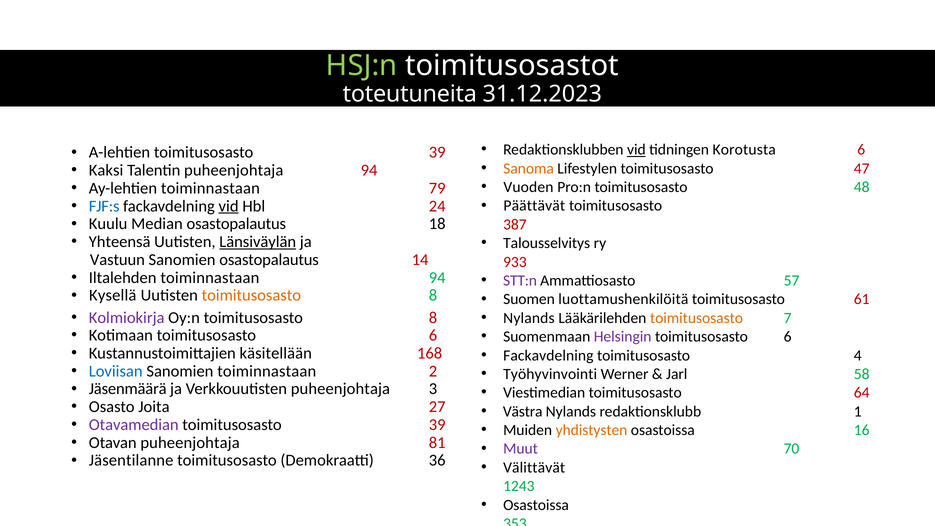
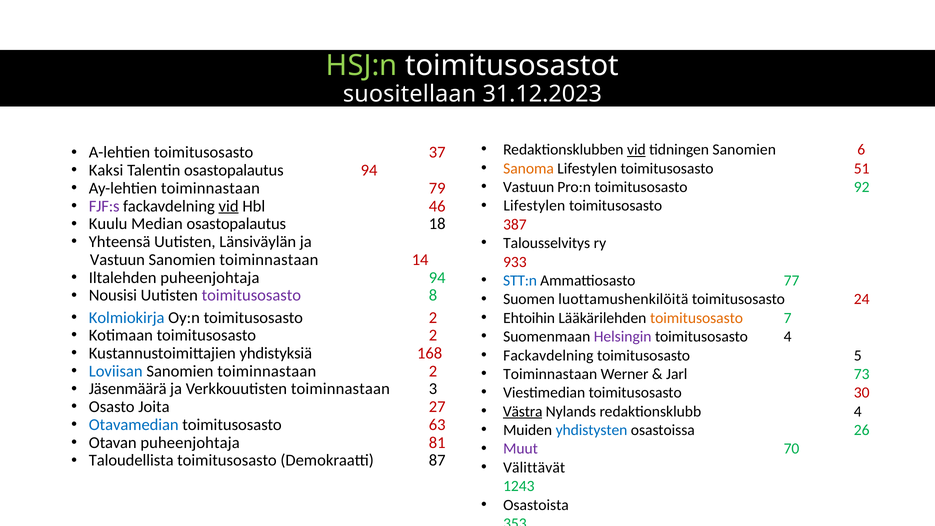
toteutuneita: toteutuneita -> suositellaan (410, 94)
tidningen Korotusta: Korotusta -> Sanomien (744, 150)
A-lehtien toimitusosasto 39: 39 -> 37 (437, 152)
47: 47 -> 51 (862, 168)
Talentin puheenjohtaja: puheenjohtaja -> osastopalautus (234, 170)
Vuoden: Vuoden -> Vastuun (529, 187)
48: 48 -> 92 (862, 187)
Päättävät: Päättävät -> Lifestylen (534, 206)
FJF:s colour: blue -> purple (104, 206)
24: 24 -> 46 (437, 206)
Länsiväylän underline: present -> none (258, 242)
osastopalautus: osastopalautus -> toiminnastaan (269, 260)
Iltalehden toiminnastaan: toiminnastaan -> puheenjohtaja (210, 278)
STT:n colour: purple -> blue (520, 281)
57: 57 -> 77 (792, 281)
Kysellä: Kysellä -> Nousisi (113, 295)
toimitusosasto colour: orange -> purple (251, 295)
61: 61 -> 24 (862, 299)
Kolmiokirja colour: purple -> blue (127, 318)
Oy:n toimitusosasto 8: 8 -> 2 (433, 318)
Nylands: Nylands -> Ehtoihin (529, 318)
Kotimaan toimitusosasto 6: 6 -> 2 (433, 335)
6: 6 -> 4 (788, 337)
käsitellään: käsitellään -> yhdistyksiä (276, 353)
4: 4 -> 5 (858, 355)
Työhyvinvointi: Työhyvinvointi -> Toiminnastaan (550, 374)
58: 58 -> 73 (862, 374)
Verkkouutisten puheenjohtaja: puheenjohtaja -> toiminnastaan (340, 389)
64: 64 -> 30 (862, 393)
Västra underline: none -> present (523, 411)
redaktionsklubb 1: 1 -> 4 (858, 411)
Otavamedian colour: purple -> blue (134, 425)
39: 39 -> 63 (437, 425)
yhdistysten colour: orange -> blue (592, 430)
16: 16 -> 26 (862, 430)
Jäsentilanne: Jäsentilanne -> Taloudellista (131, 460)
36: 36 -> 87 (437, 460)
Osastoissa: Osastoissa -> Osastoista (536, 505)
